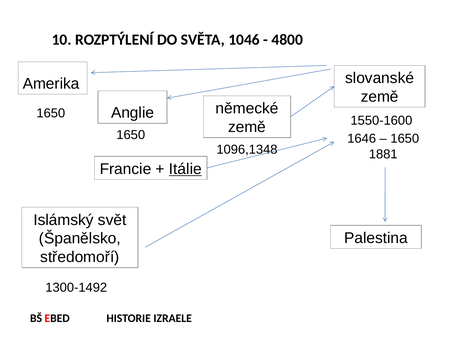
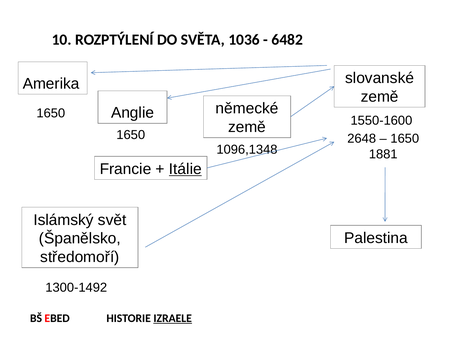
1046: 1046 -> 1036 (244, 40)
4800: 4800 -> 6482 (287, 40)
1646: 1646 -> 2648 (362, 139)
IZRAELE underline: none -> present (173, 318)
